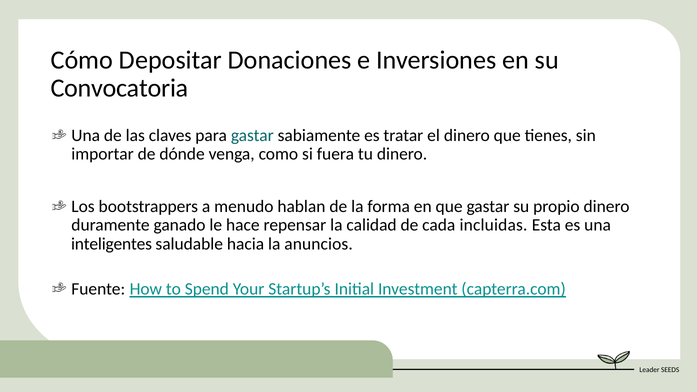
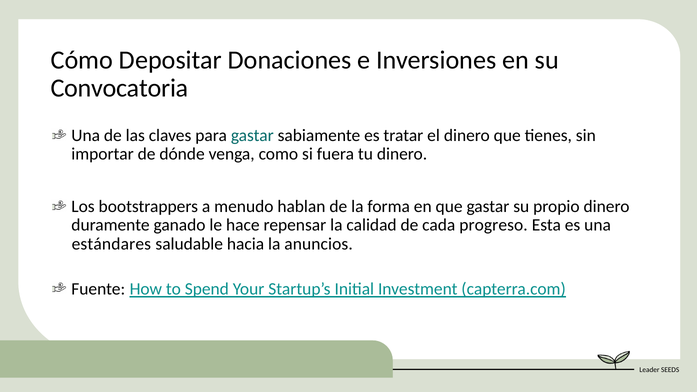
incluidas: incluidas -> progreso (494, 225)
inteligentes: inteligentes -> estándares (111, 244)
